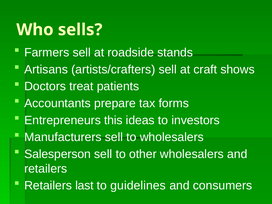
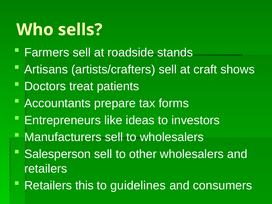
this: this -> like (113, 120)
last: last -> this (84, 186)
